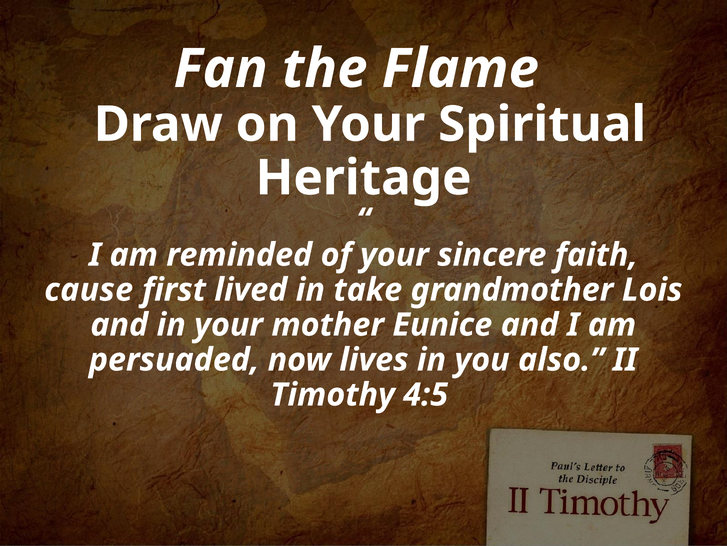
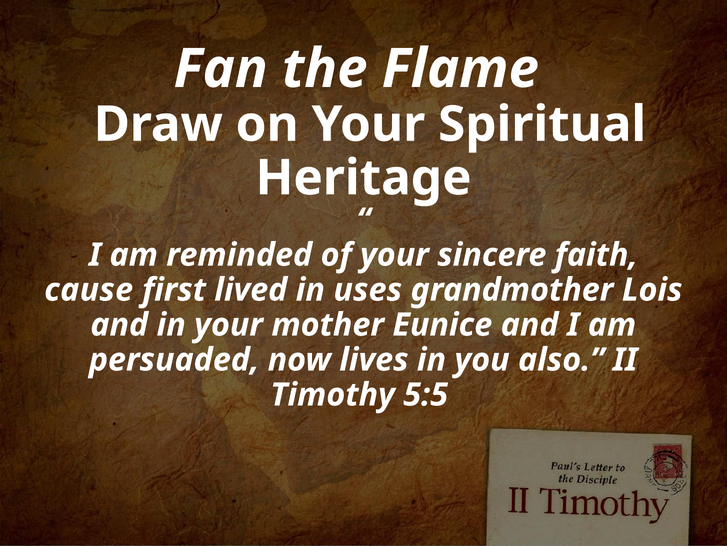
take: take -> uses (368, 290)
4:5: 4:5 -> 5:5 (426, 394)
